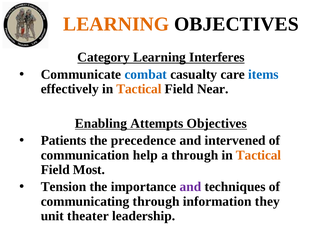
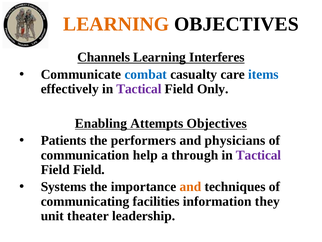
Category: Category -> Channels (104, 57)
Tactical colour: orange -> purple (139, 89)
Near: Near -> Only (213, 89)
precedence: precedence -> performers (143, 140)
intervened: intervened -> physicians (235, 140)
Tactical colour: orange -> purple (259, 155)
Field Most: Most -> Field (89, 169)
Tension: Tension -> Systems (64, 186)
and colour: purple -> orange (190, 186)
communicating through: through -> facilities (156, 201)
